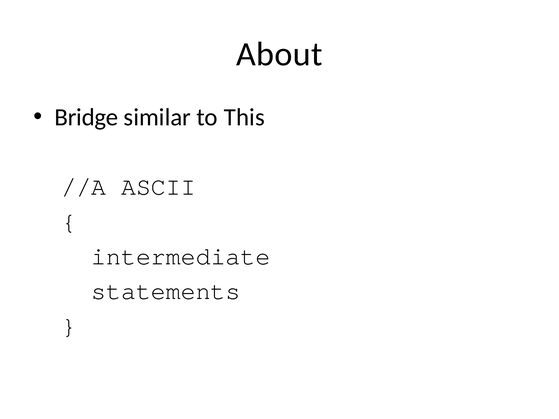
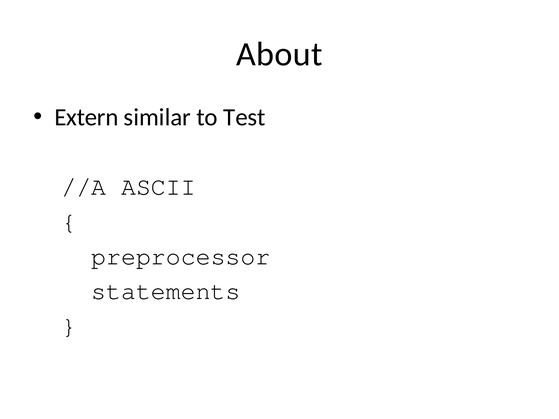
Bridge: Bridge -> Extern (86, 117)
This: This -> Test (244, 117)
intermediate: intermediate -> preprocessor (181, 256)
